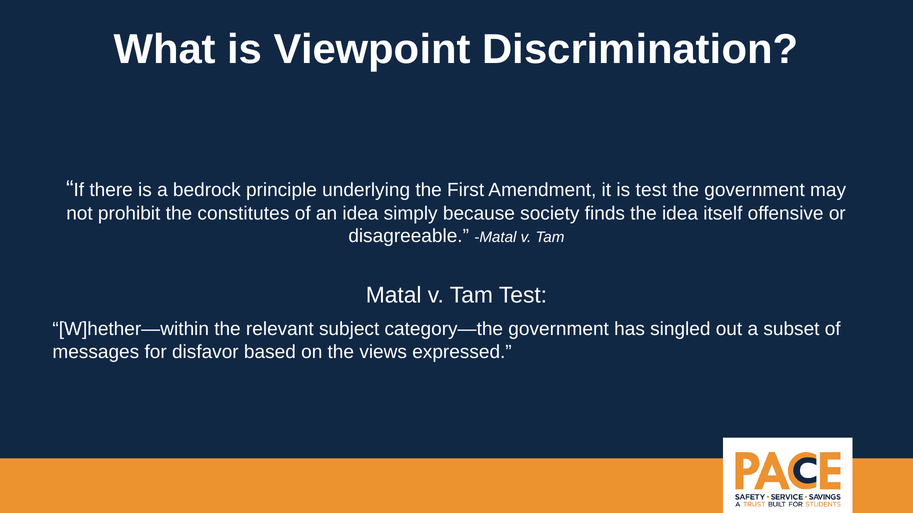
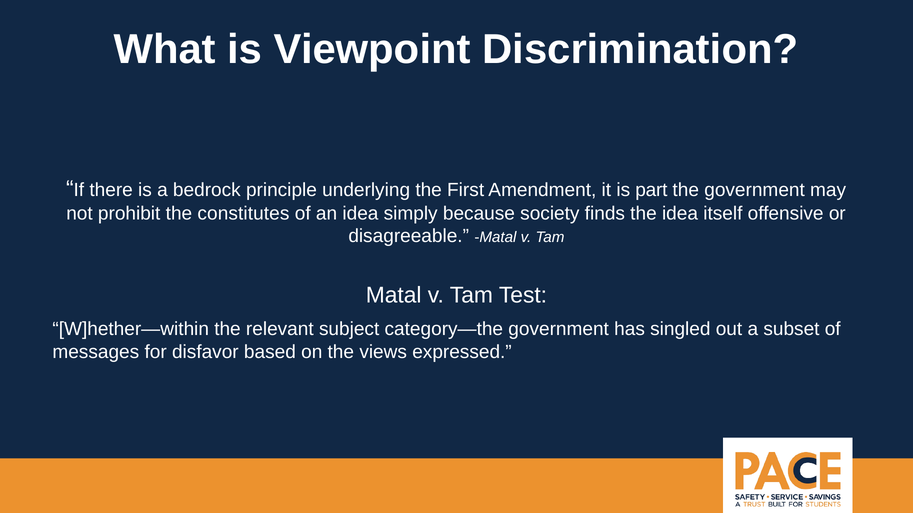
is test: test -> part (651, 190)
